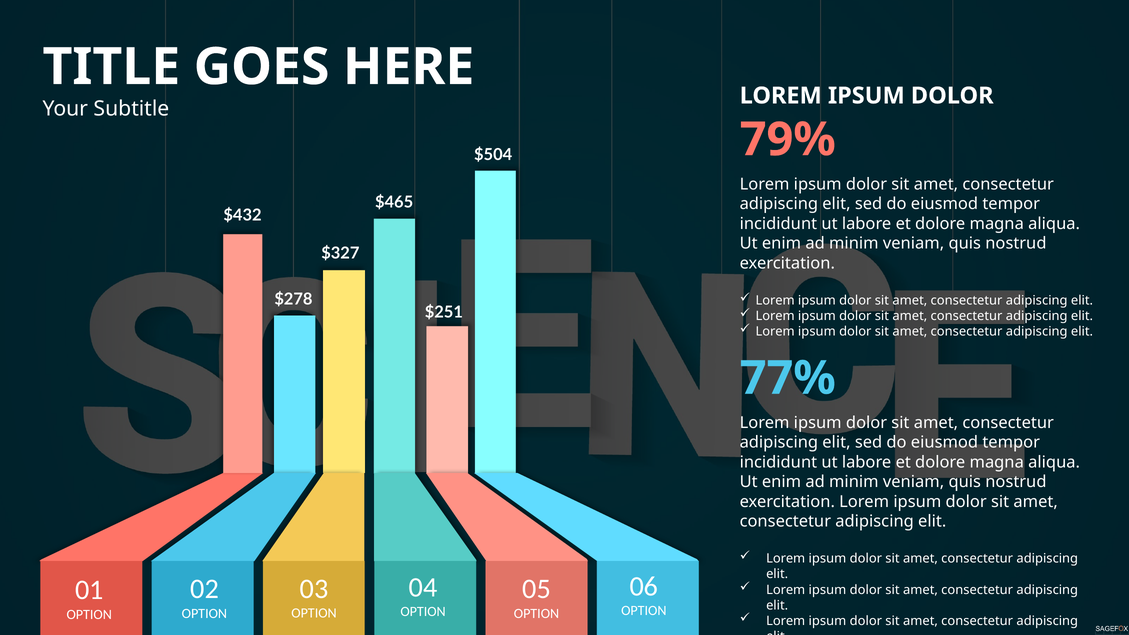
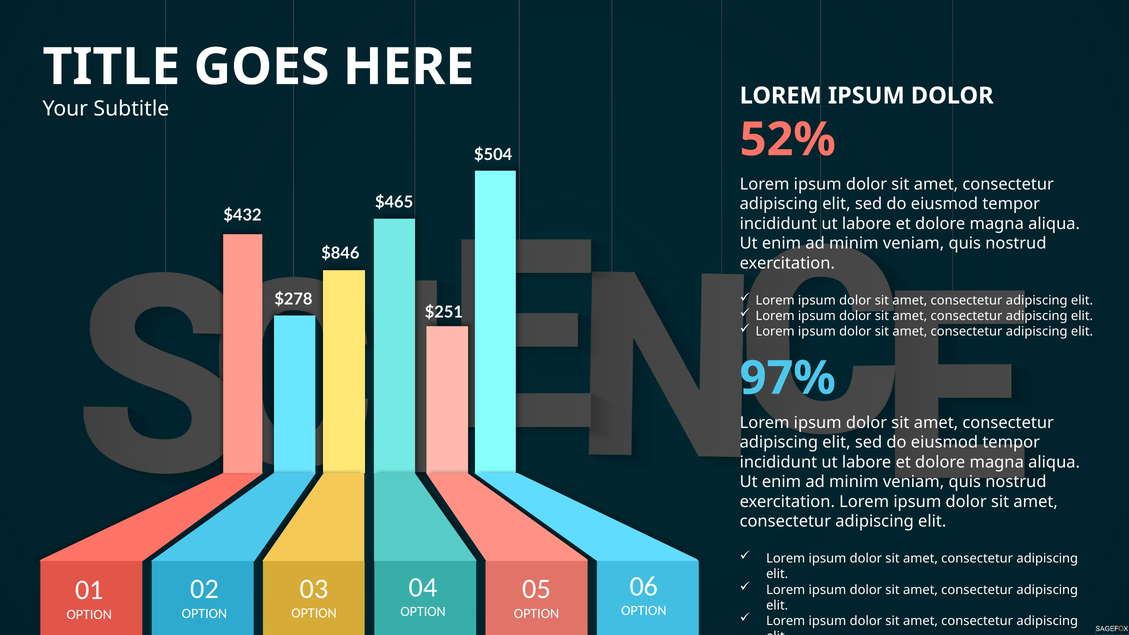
79%: 79% -> 52% (788, 140)
$327: $327 -> $846 (340, 254)
77%: 77% -> 97% (788, 378)
